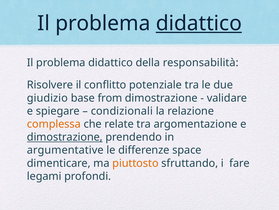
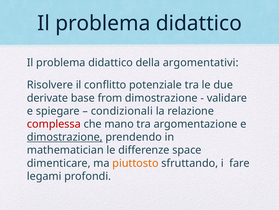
didattico underline: present -> none (199, 23)
responsabilità: responsabilità -> argomentativi (201, 62)
giudizio: giudizio -> derivate (48, 98)
complessa colour: orange -> red (54, 124)
relate: relate -> mano (119, 124)
argumentative: argumentative -> mathematician (65, 150)
